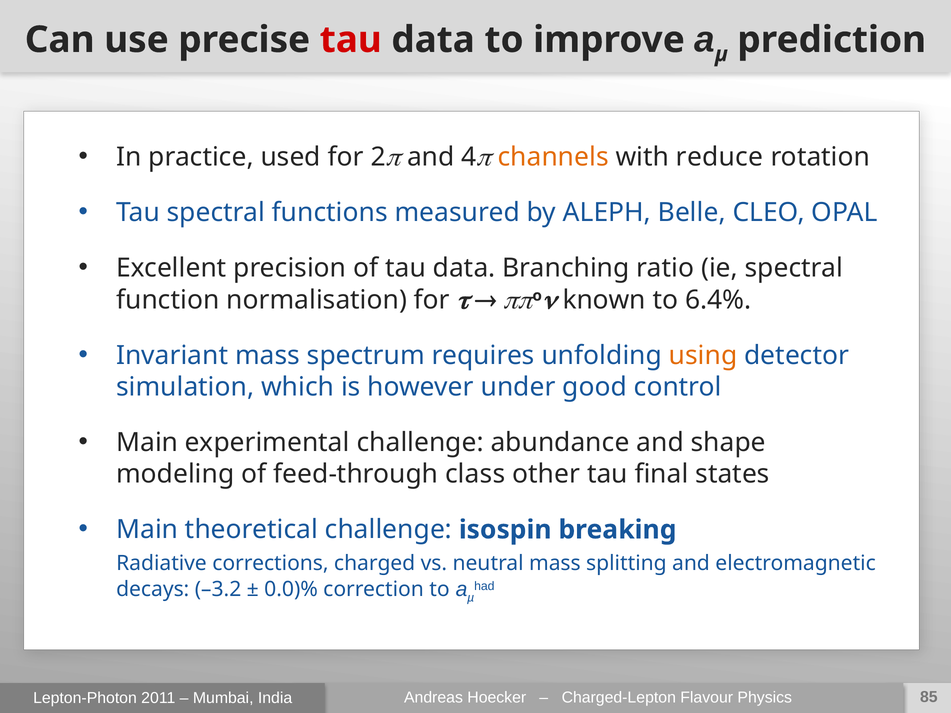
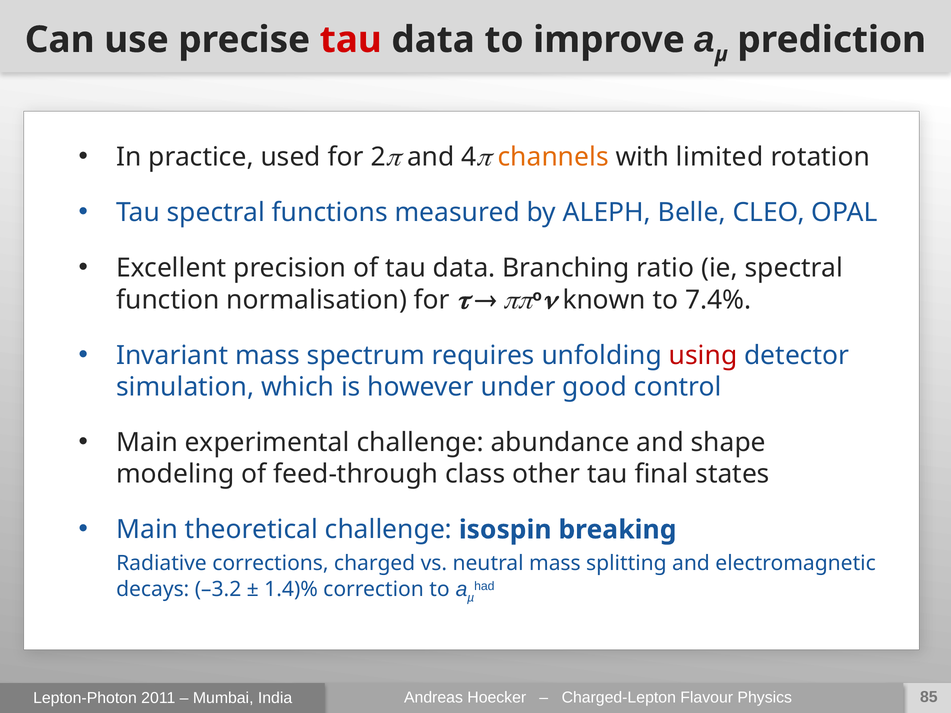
reduce: reduce -> limited (720, 157)
6.4%: 6.4% -> 7.4% (718, 300)
using colour: orange -> red (703, 355)
0.0)%: 0.0)% -> 1.4)% (291, 590)
